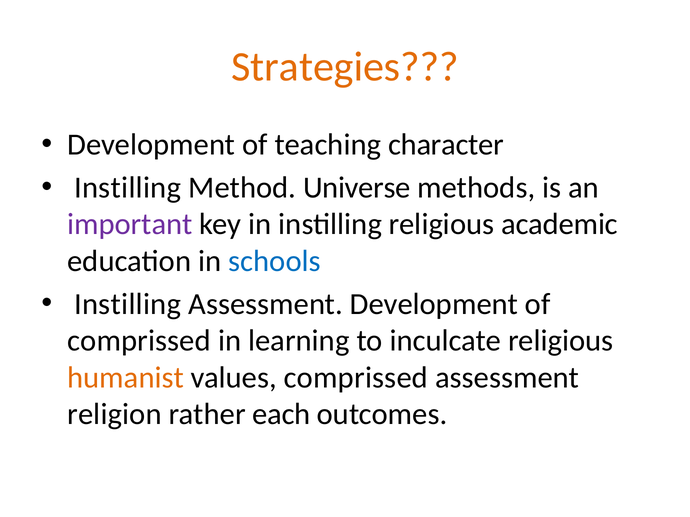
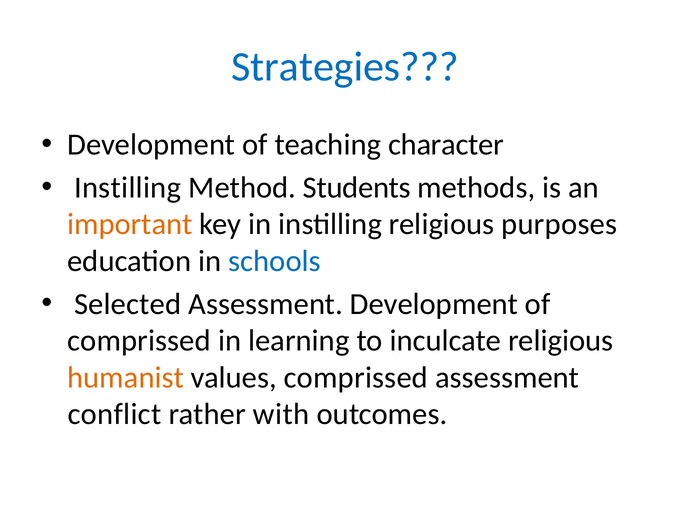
Strategies colour: orange -> blue (345, 67)
Universe: Universe -> Students (357, 188)
important colour: purple -> orange (130, 225)
academic: academic -> purposes (559, 225)
Instilling: Instilling -> Selected (128, 304)
religion: religion -> conflict (114, 415)
each: each -> with (281, 415)
